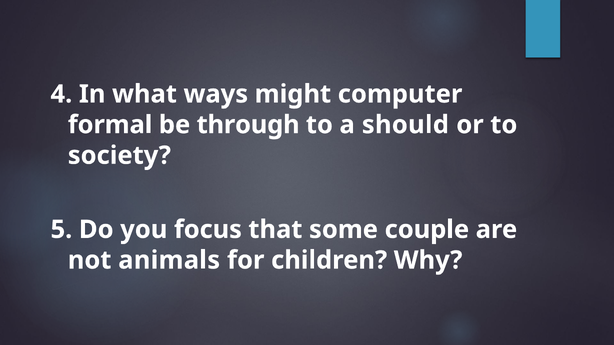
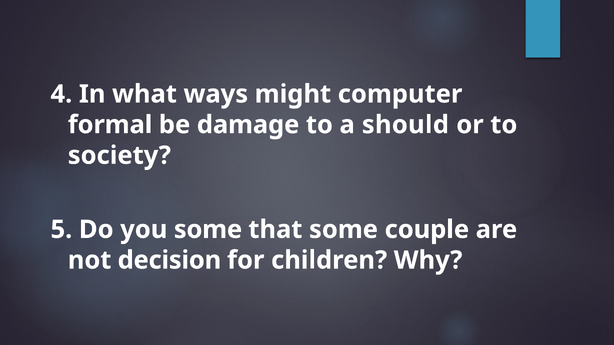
through: through -> damage (248, 125)
you focus: focus -> some (208, 230)
animals: animals -> decision (169, 260)
